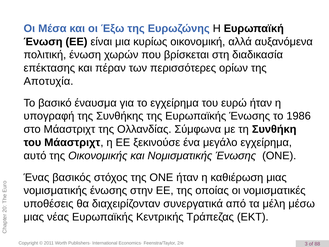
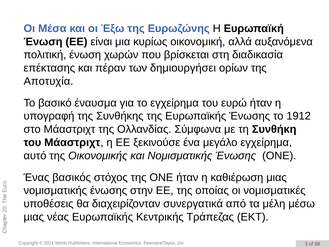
περισσότερες: περισσότερες -> δημιουργήσει (183, 68)
1986: 1986 -> 1912 (299, 116)
